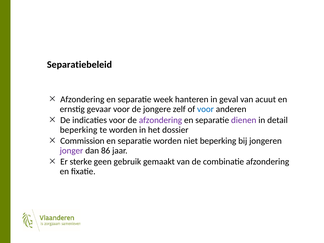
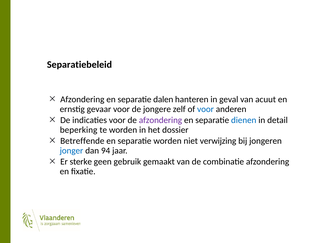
week: week -> dalen (163, 99)
dienen colour: purple -> blue (244, 120)
Commission: Commission -> Betreffende (82, 141)
niet beperking: beperking -> verwijzing (218, 141)
jonger colour: purple -> blue (71, 151)
86: 86 -> 94 (106, 151)
